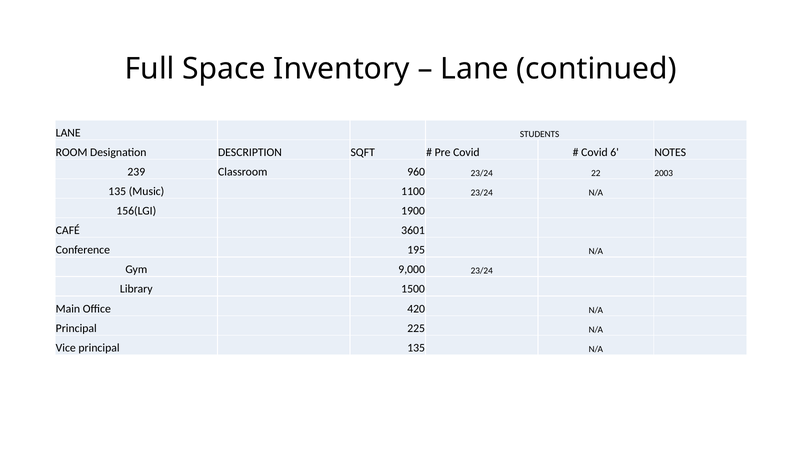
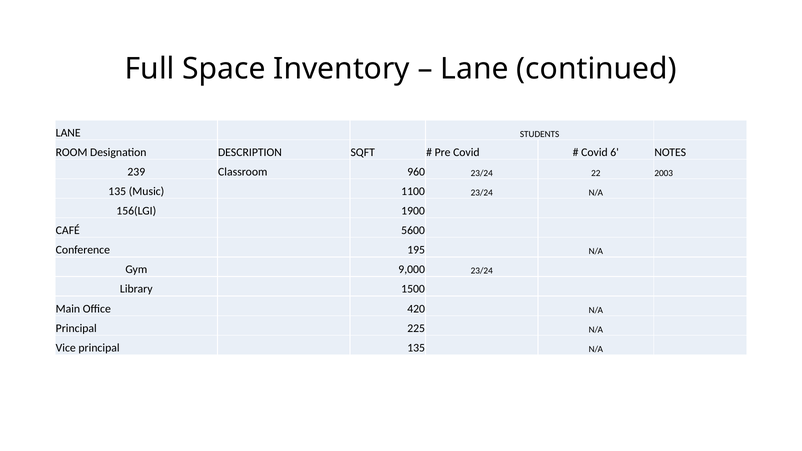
3601: 3601 -> 5600 (413, 230)
